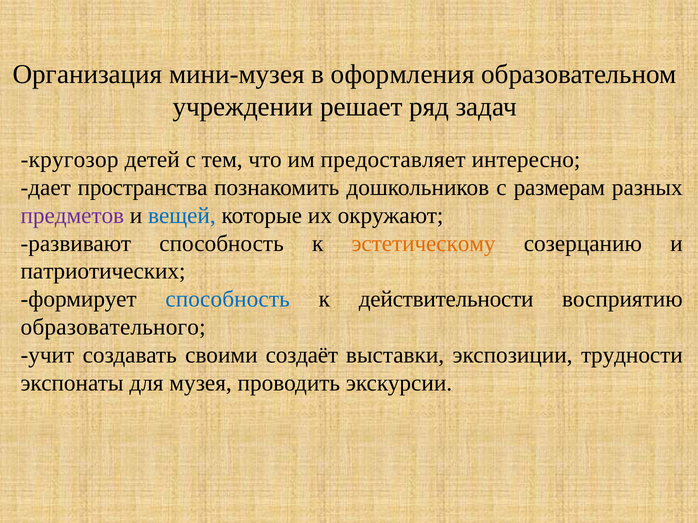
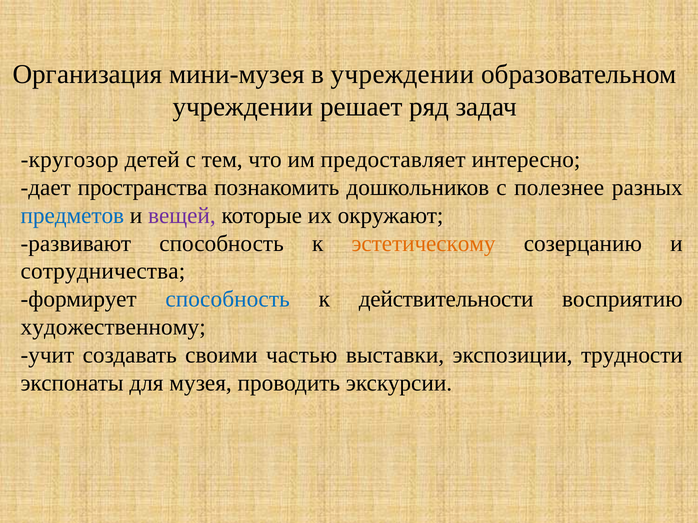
в оформления: оформления -> учреждении (403, 74)
размерам: размерам -> полезнее (559, 188)
предметов colour: purple -> blue (72, 216)
вещей colour: blue -> purple (182, 216)
патриотических: патриотических -> сотрудничества (103, 272)
образовательного: образовательного -> художественному (113, 327)
создаёт: создаёт -> частью (302, 355)
